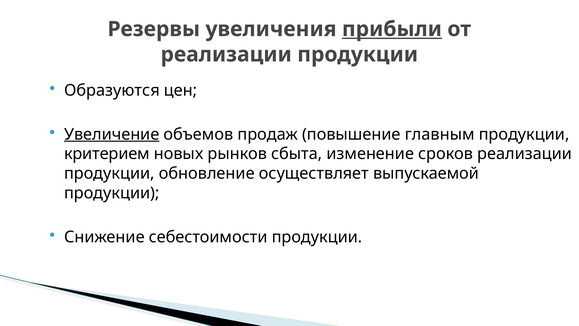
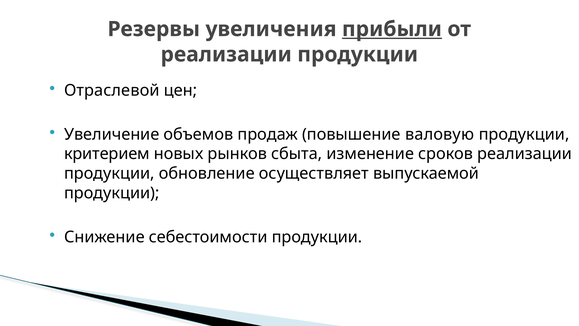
Образуются: Образуются -> Отраслевой (112, 90)
Увеличение underline: present -> none (112, 134)
главным: главным -> валовую (440, 134)
